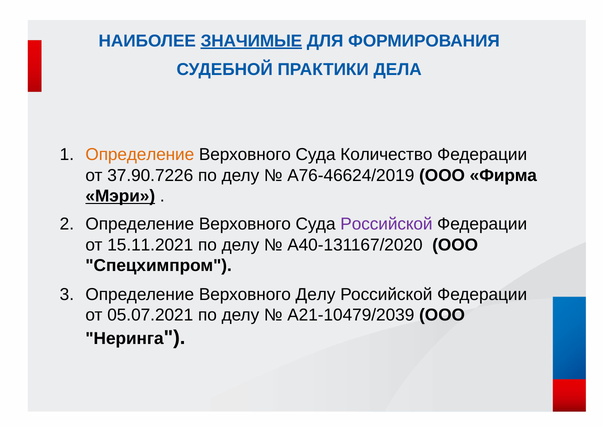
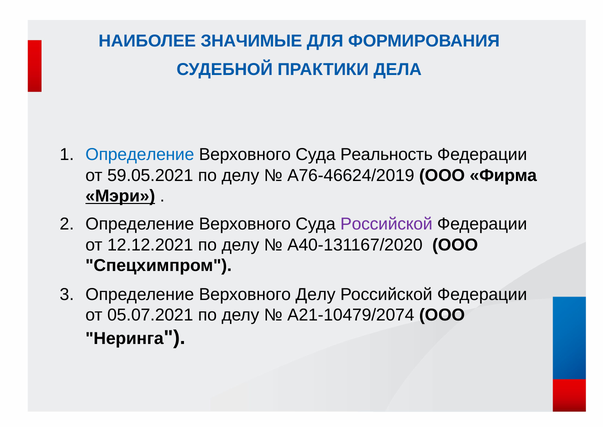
ЗНАЧИМЫЕ underline: present -> none (251, 41)
Определение colour: orange -> blue (140, 155)
Количество: Количество -> Реальность (386, 155)
37.90.7226: 37.90.7226 -> 59.05.2021 (150, 175)
15.11.2021: 15.11.2021 -> 12.12.2021 (150, 245)
А21-10479/2039: А21-10479/2039 -> А21-10479/2074 (351, 315)
